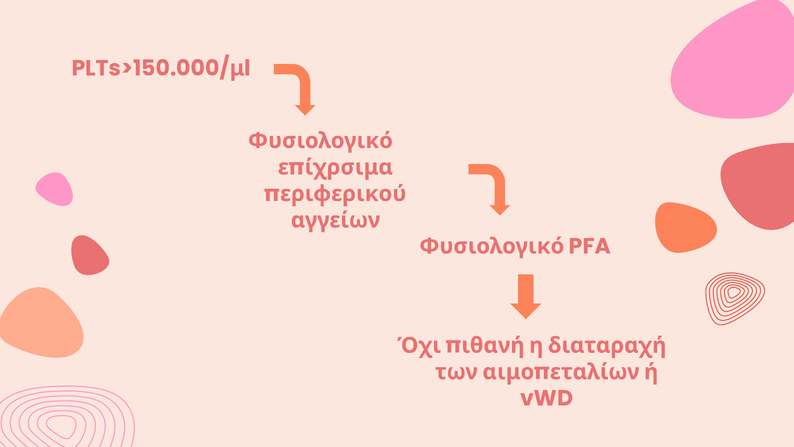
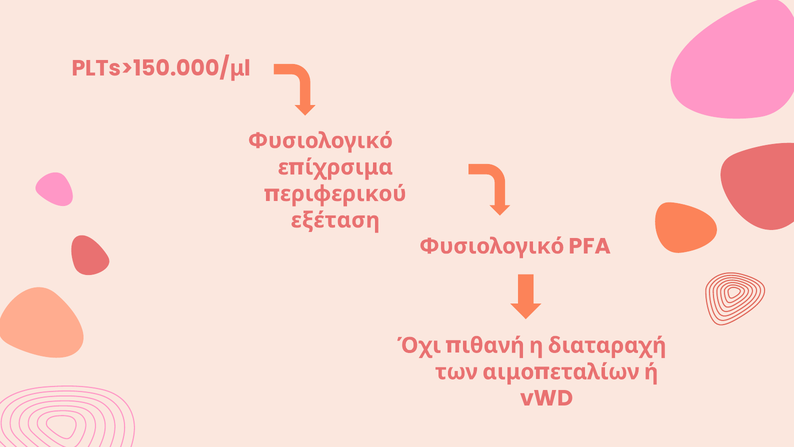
αγγείων: αγγείων -> εξέταση (335, 220)
